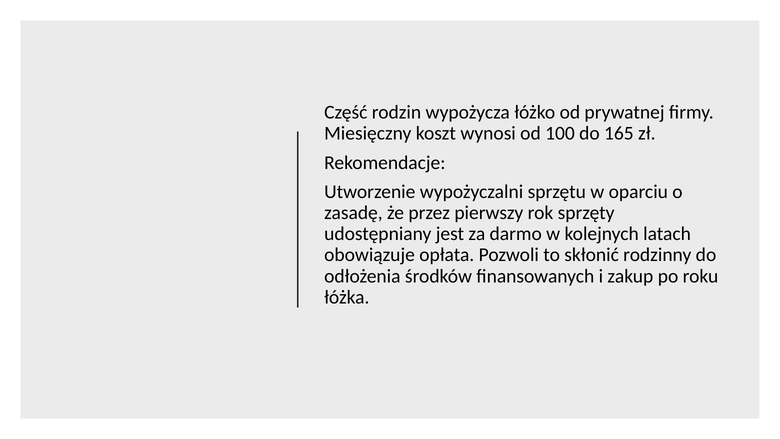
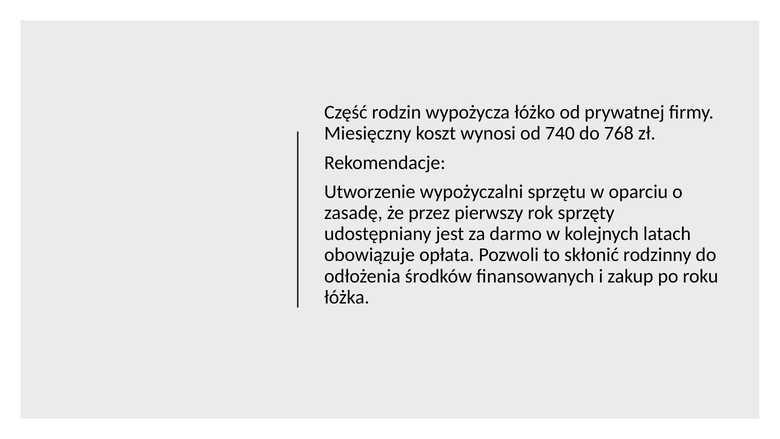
100: 100 -> 740 (560, 133)
165: 165 -> 768 (619, 133)
